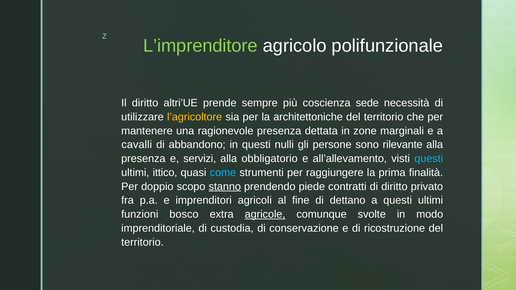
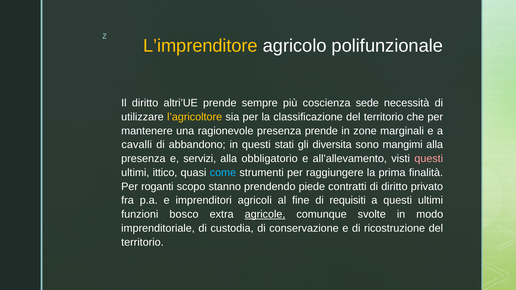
L’imprenditore colour: light green -> yellow (200, 46)
architettoniche: architettoniche -> classificazione (308, 117)
presenza dettata: dettata -> prende (321, 131)
nulli: nulli -> stati (284, 145)
persone: persone -> diversita (332, 145)
rilevante: rilevante -> mangimi (403, 145)
questi colour: light blue -> pink (429, 159)
doppio: doppio -> roganti (157, 187)
stanno underline: present -> none (225, 187)
dettano: dettano -> requisiti (348, 201)
